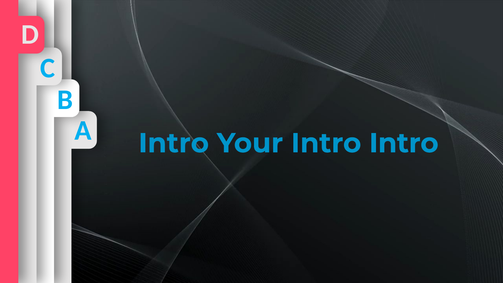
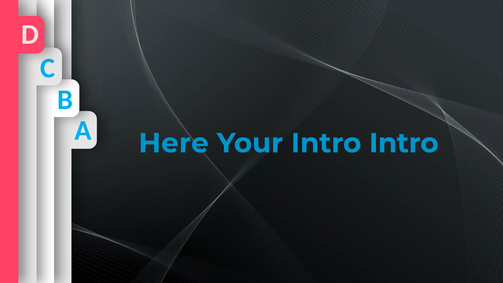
Intro: Intro -> Here (174, 143)
